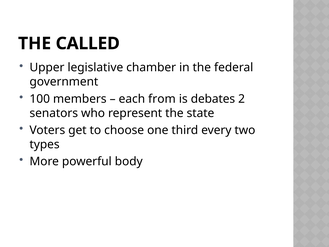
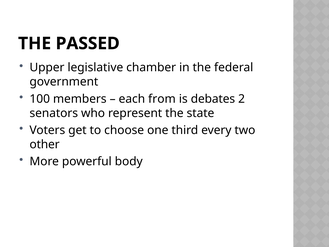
CALLED: CALLED -> PASSED (88, 43)
types: types -> other (45, 144)
